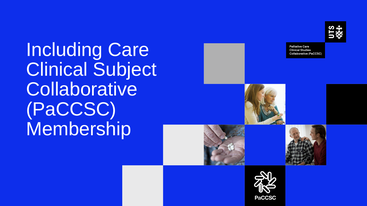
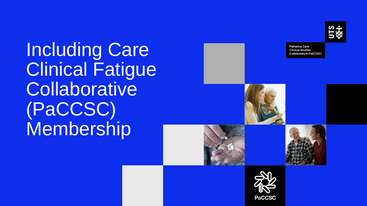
Subject: Subject -> Fatigue (125, 70)
